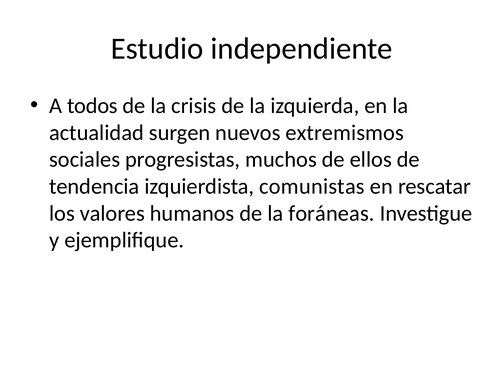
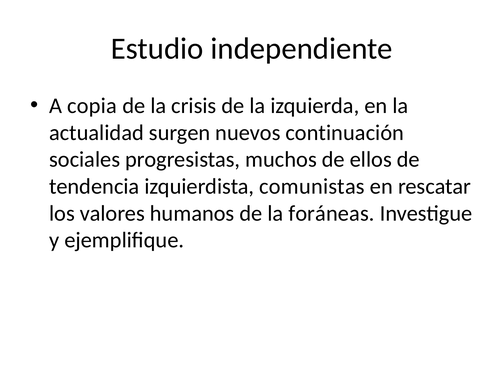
todos: todos -> copia (92, 106)
extremismos: extremismos -> continuación (345, 133)
